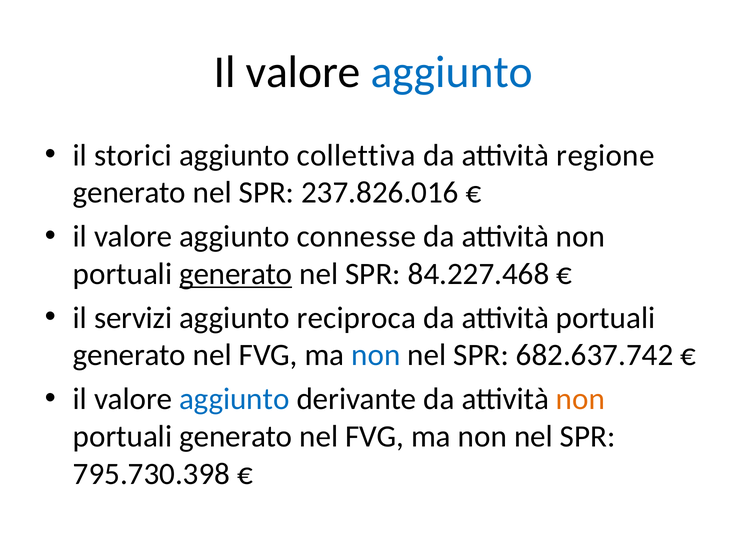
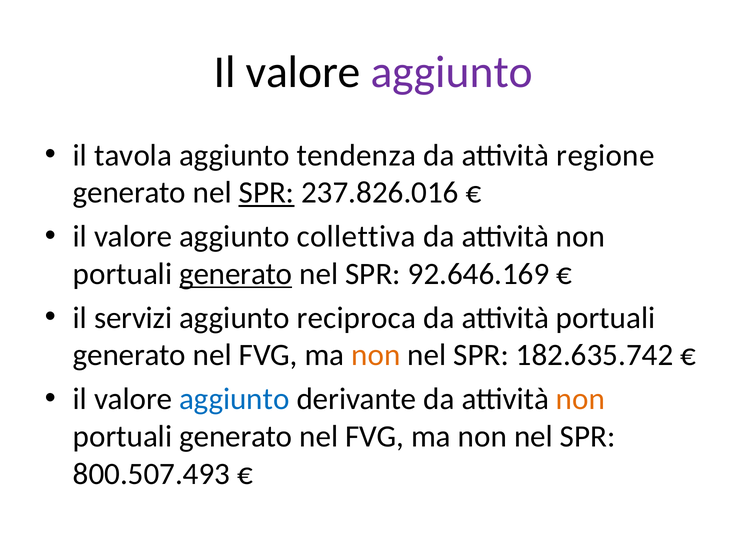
aggiunto colour: blue -> purple (452, 72)
storici: storici -> tavola (133, 155)
collettiva: collettiva -> tendenza (356, 155)
SPR underline: none -> present (266, 193)
connesse: connesse -> collettiva (356, 237)
84.227.468: 84.227.468 -> 92.646.169 (479, 274)
non colour: blue -> orange (376, 355)
682.637.742: 682.637.742 -> 182.635.742 (595, 355)
795.730.398: 795.730.398 -> 800.507.493 (152, 474)
